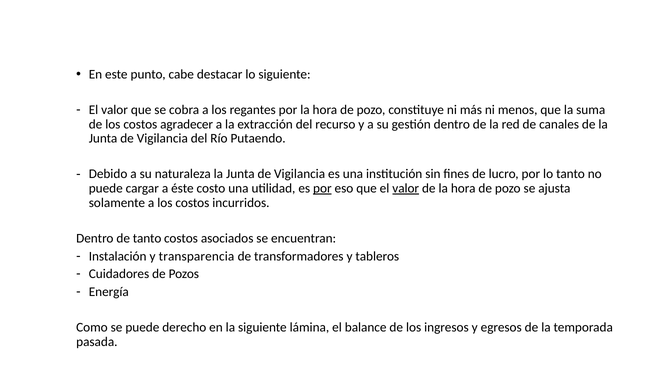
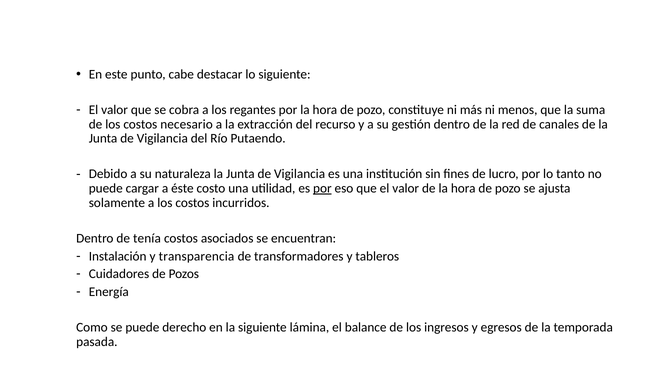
agradecer: agradecer -> necesario (187, 124)
valor underline: present -> none (406, 188)
de tanto: tanto -> tenía (147, 238)
